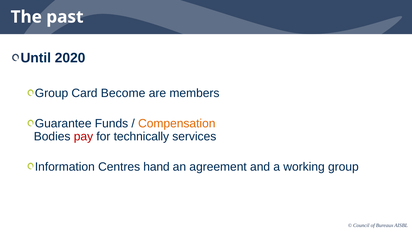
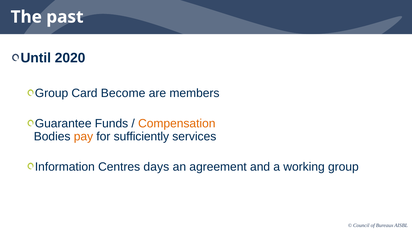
pay colour: red -> orange (83, 136)
technically: technically -> sufficiently (141, 136)
hand: hand -> days (156, 167)
